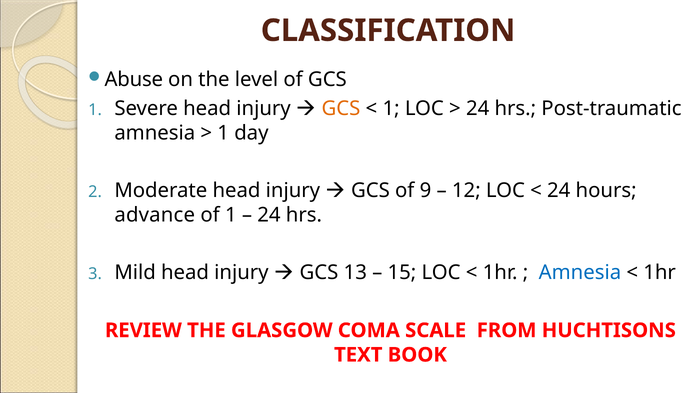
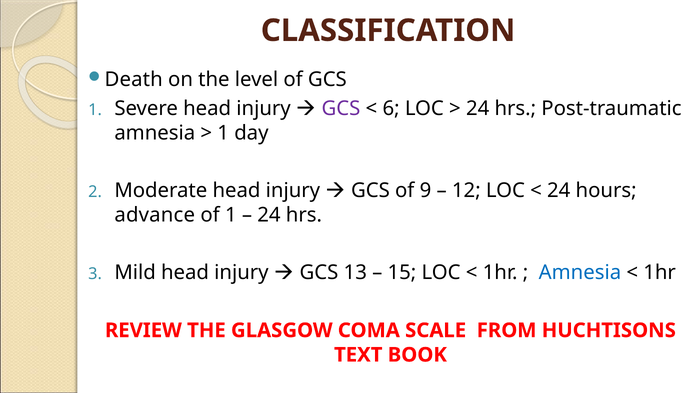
Abuse: Abuse -> Death (134, 80)
GCS colour: orange -> purple (341, 108)
1: 1 -> 6 (391, 108)
